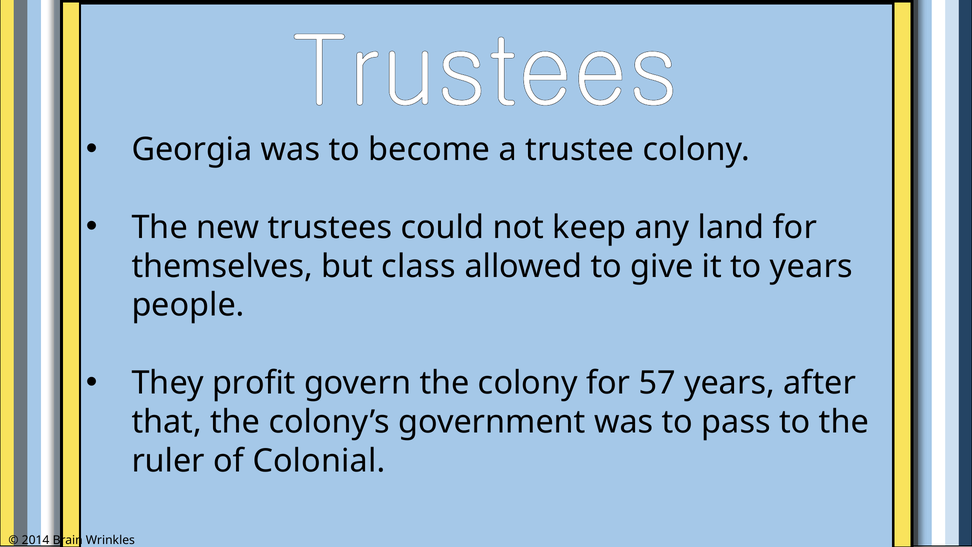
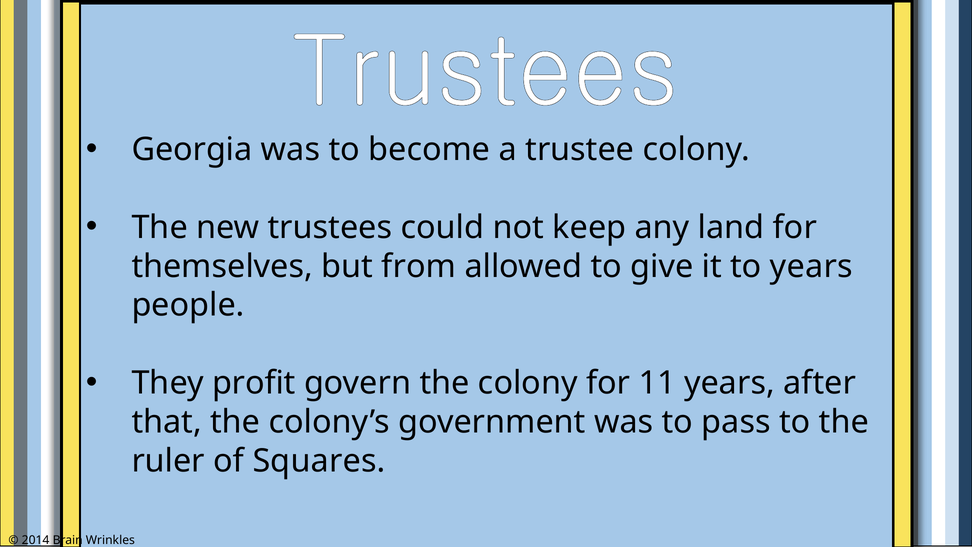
class: class -> from (419, 266)
57: 57 -> 11 (657, 383)
Colonial: Colonial -> Squares (319, 461)
